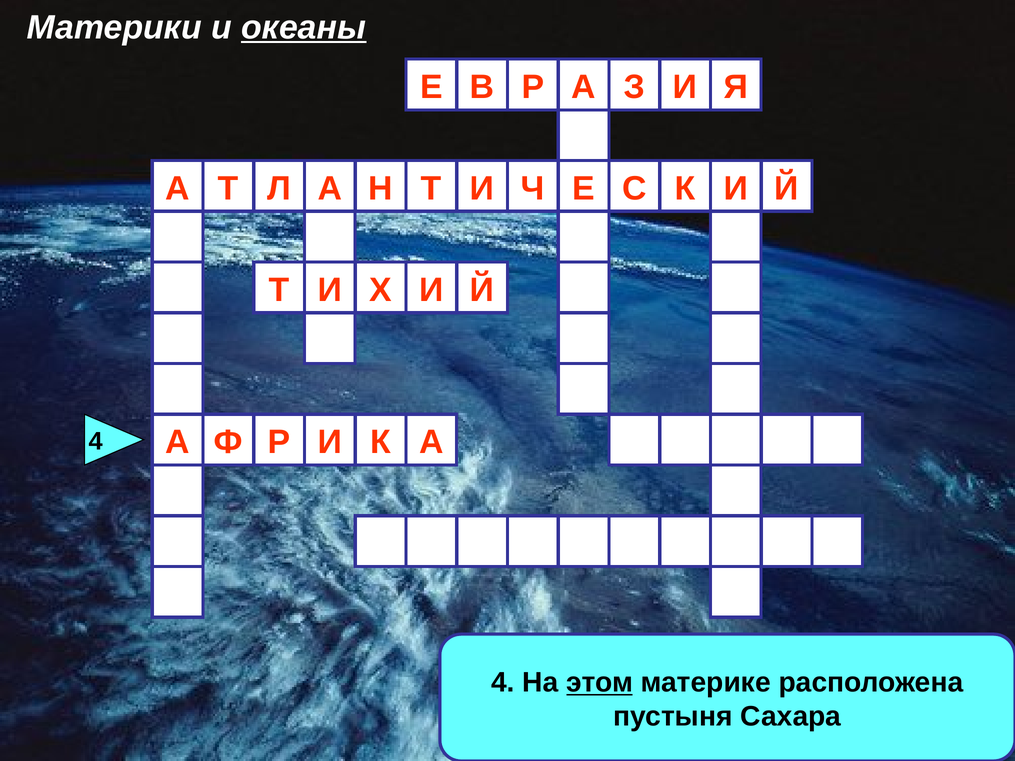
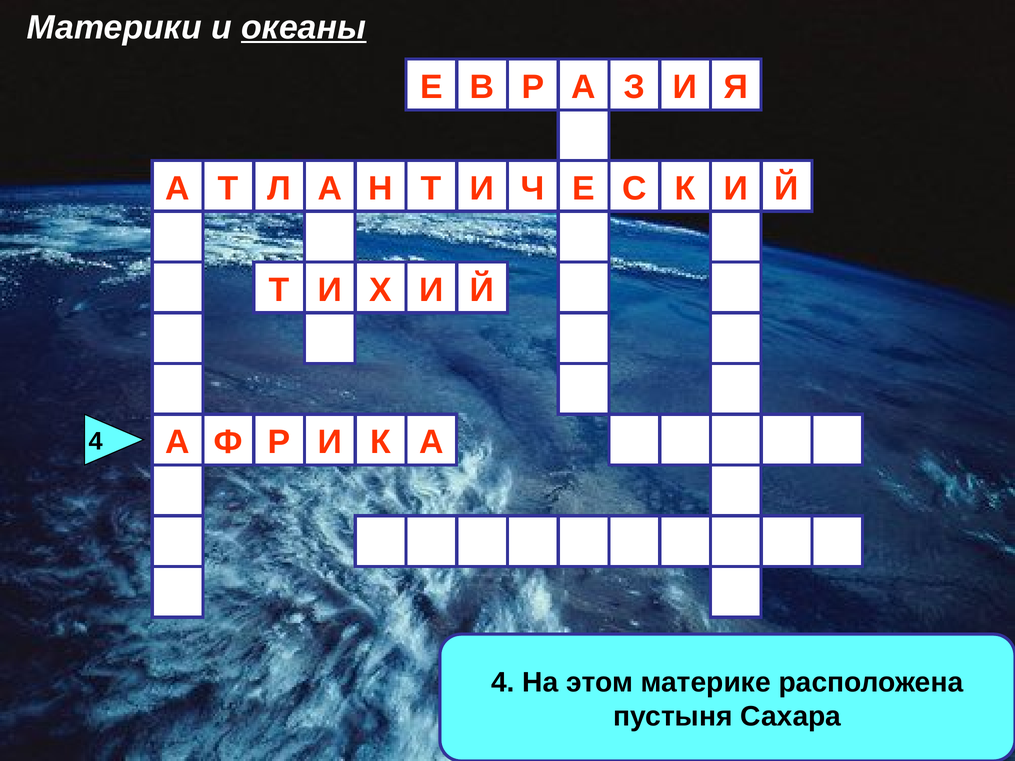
этом underline: present -> none (600, 683)
